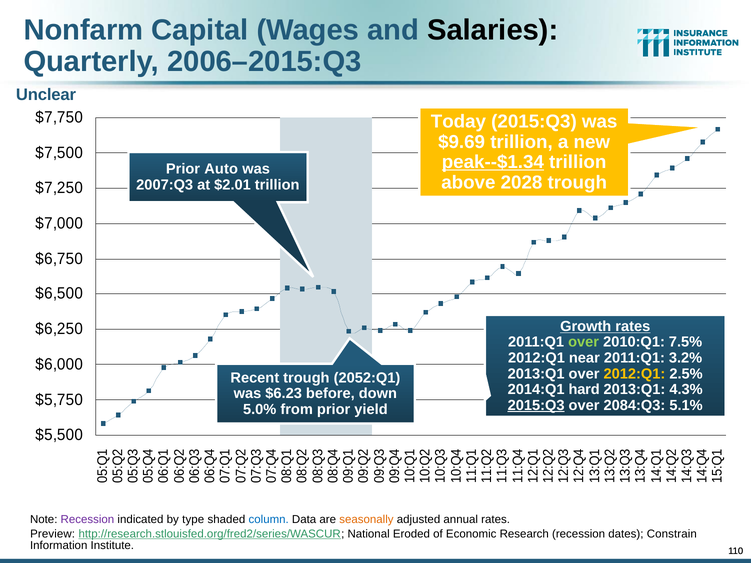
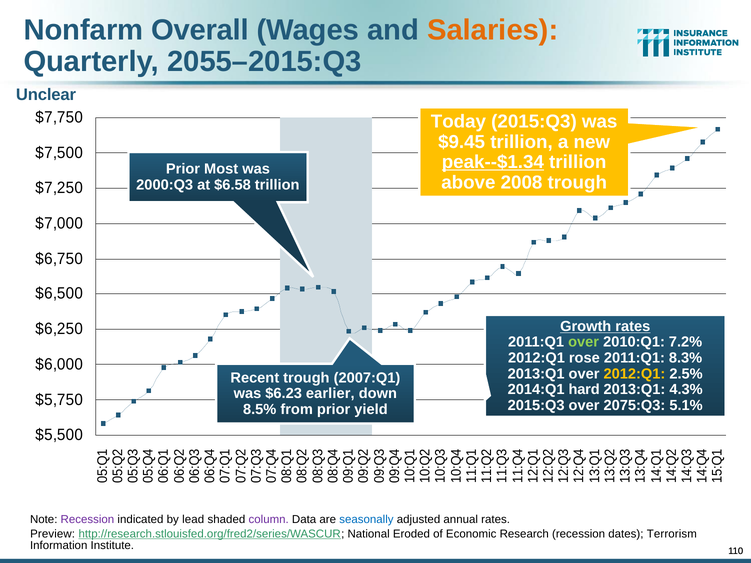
Capital: Capital -> Overall (200, 30)
Salaries colour: black -> orange (493, 30)
2006–2015:Q3: 2006–2015:Q3 -> 2055–2015:Q3 (264, 61)
$9.69: $9.69 -> $9.45 (462, 142)
Auto: Auto -> Most (221, 169)
2028: 2028 -> 2008 (522, 182)
2007:Q3: 2007:Q3 -> 2000:Q3 (165, 185)
$2.01: $2.01 -> $6.58 (233, 185)
7.5%: 7.5% -> 7.2% (686, 342)
near: near -> rose (584, 358)
3.2%: 3.2% -> 8.3% (686, 358)
2052:Q1: 2052:Q1 -> 2007:Q1 (367, 378)
before: before -> earlier (330, 394)
2015:Q3 underline: present -> none (536, 405)
2084:Q3: 2084:Q3 -> 2075:Q3 (634, 405)
5.0%: 5.0% -> 8.5% (260, 410)
type: type -> lead (193, 520)
column colour: blue -> purple (269, 520)
seasonally colour: orange -> blue (366, 520)
Constrain: Constrain -> Terrorism (672, 534)
